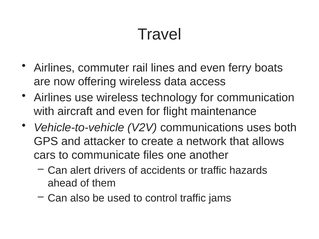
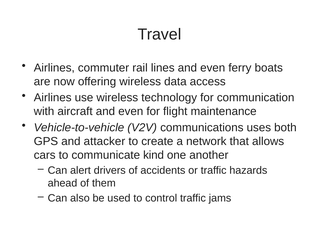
files: files -> kind (154, 155)
